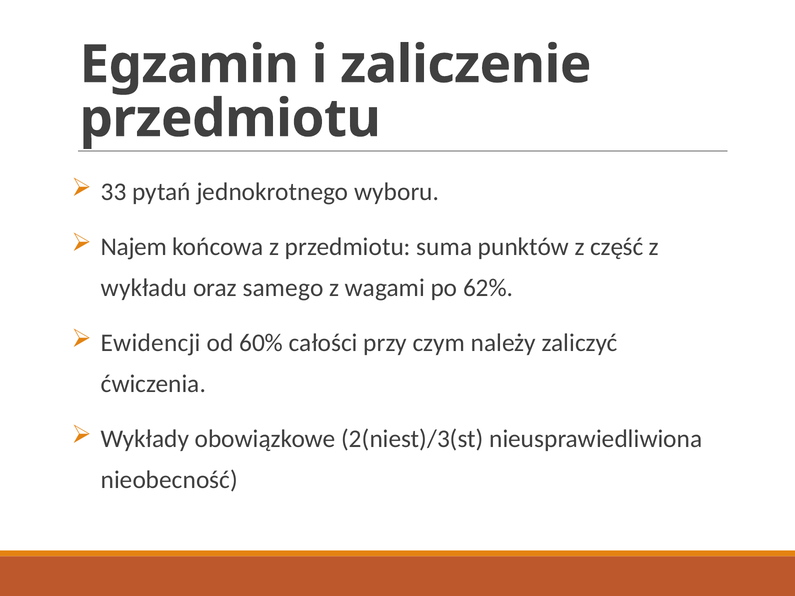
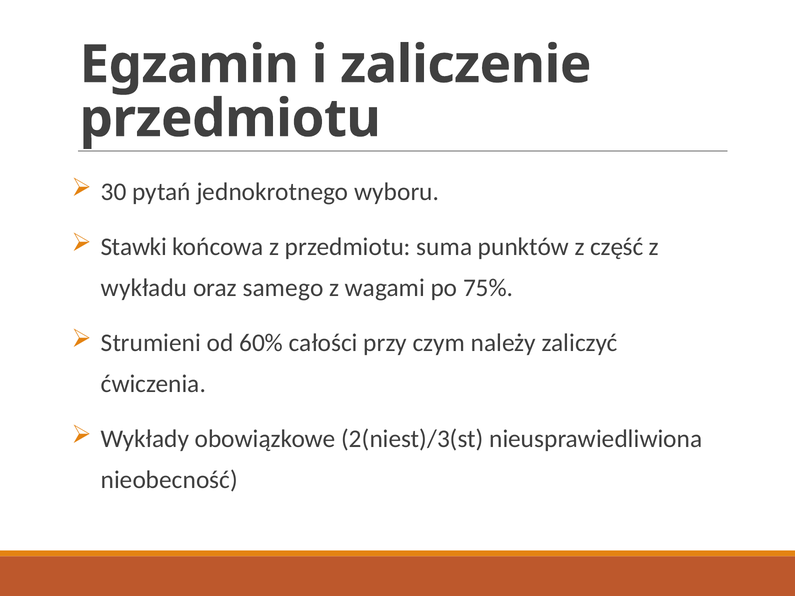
33: 33 -> 30 (114, 192)
Najem: Najem -> Stawki (134, 247)
62%: 62% -> 75% (488, 288)
Ewidencji: Ewidencji -> Strumieni (151, 343)
